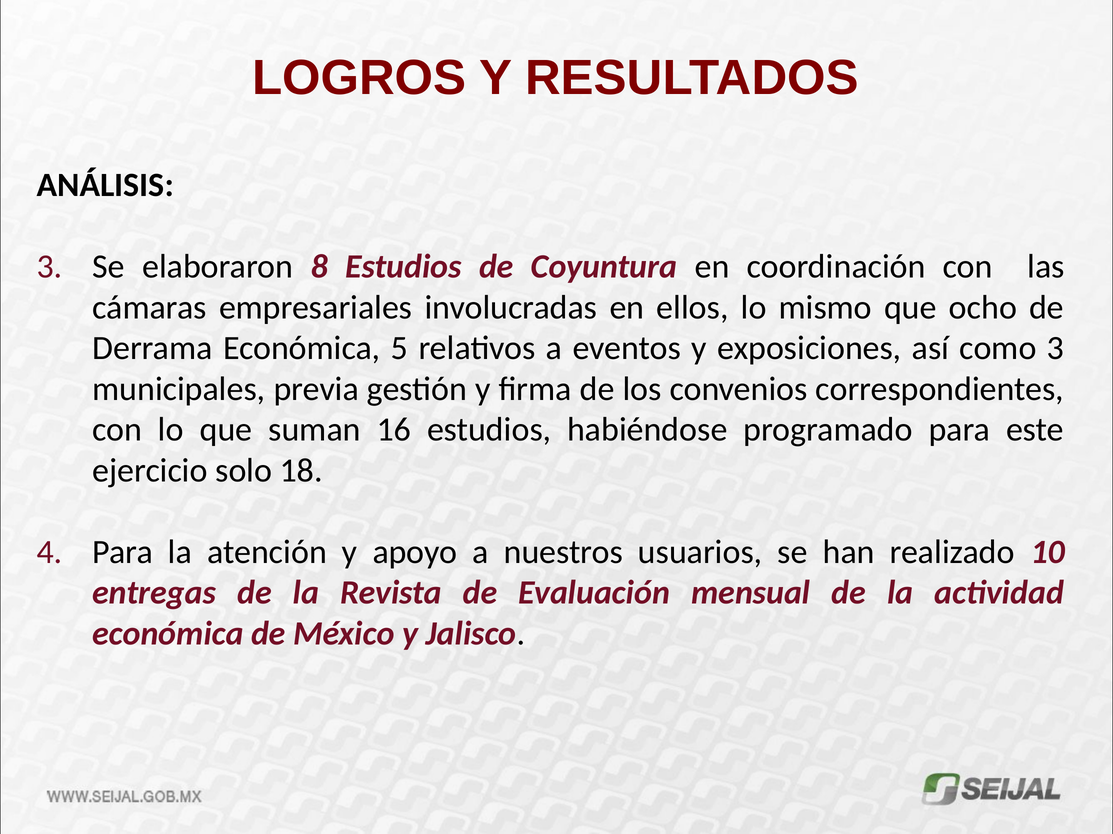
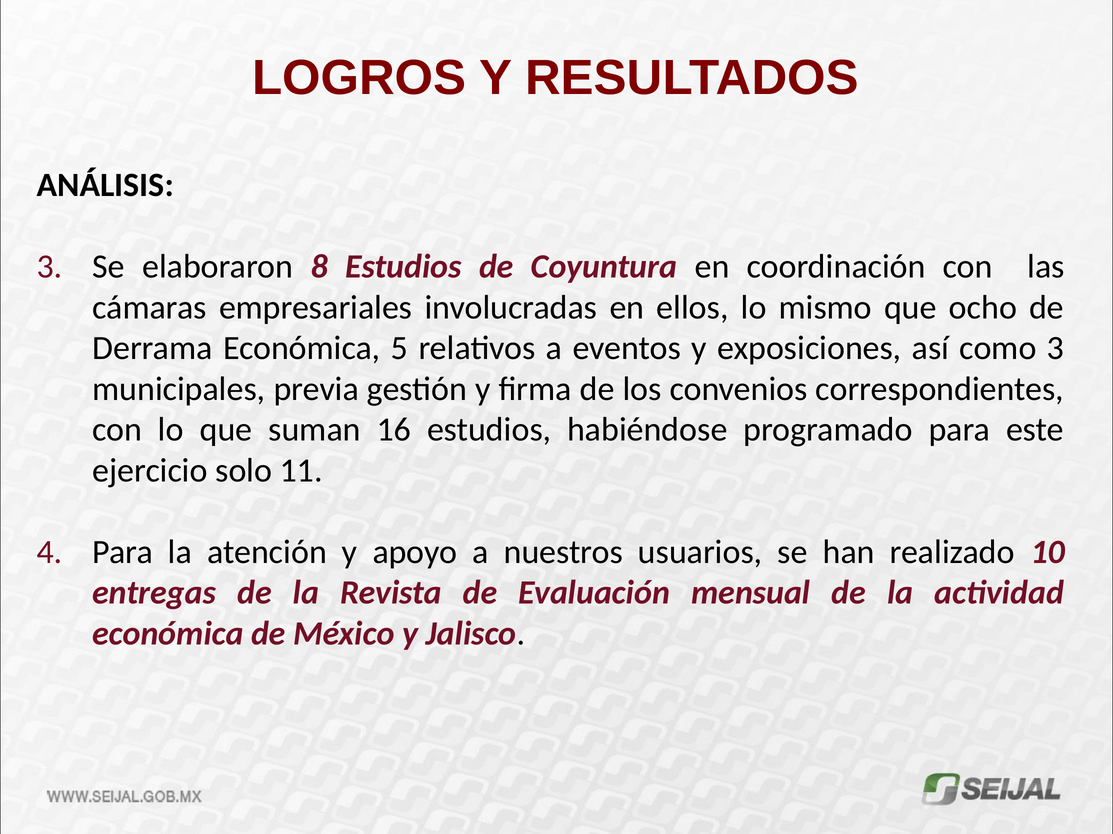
18: 18 -> 11 (301, 471)
